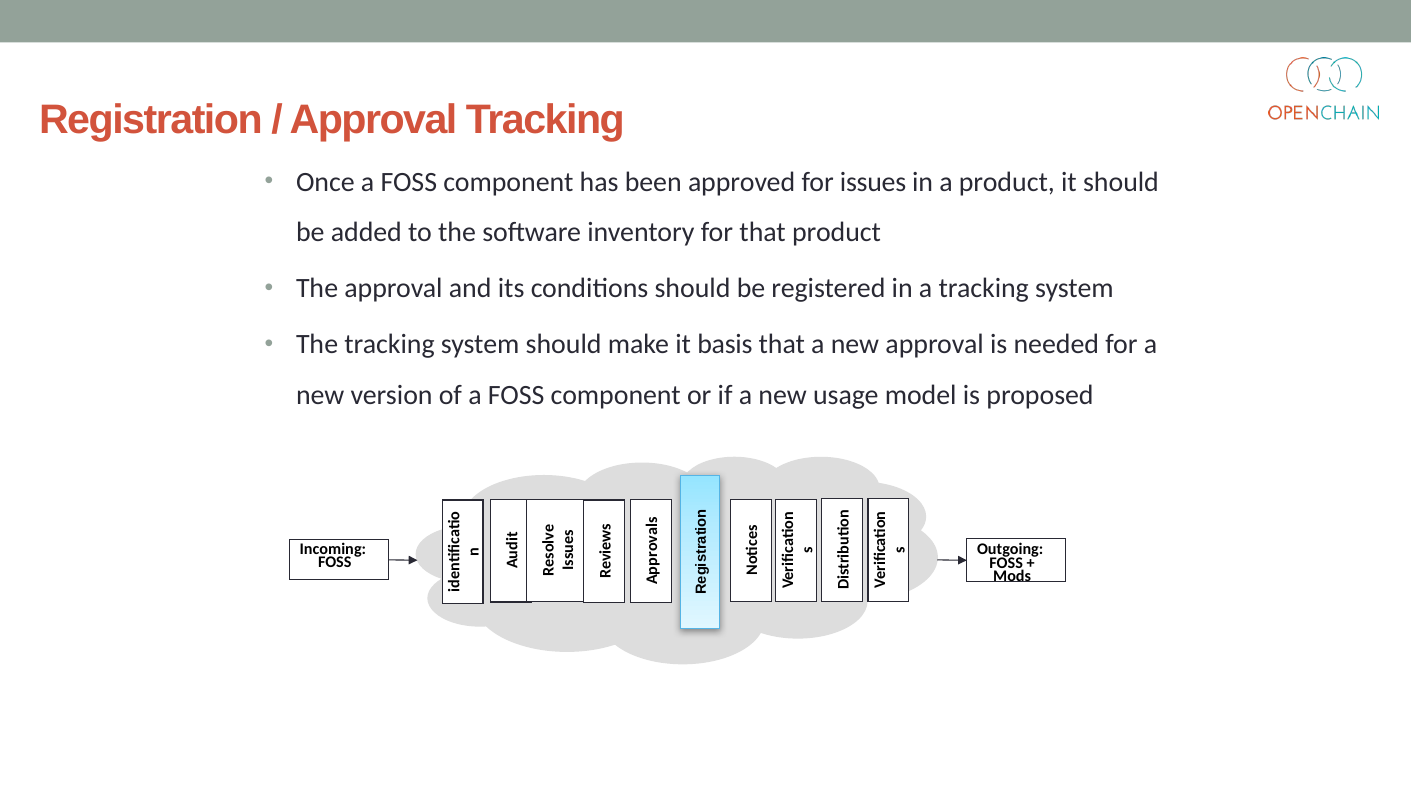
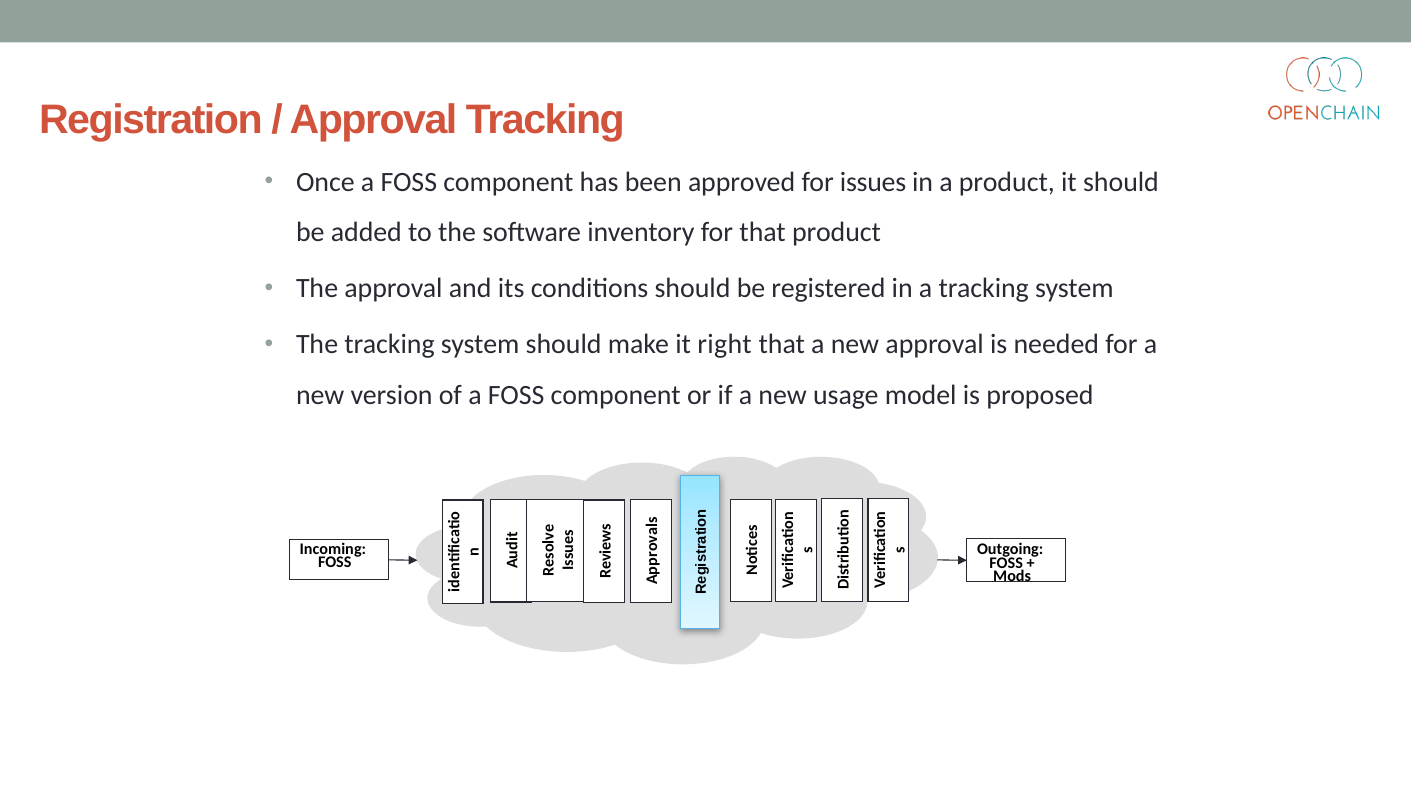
basis: basis -> right (725, 344)
